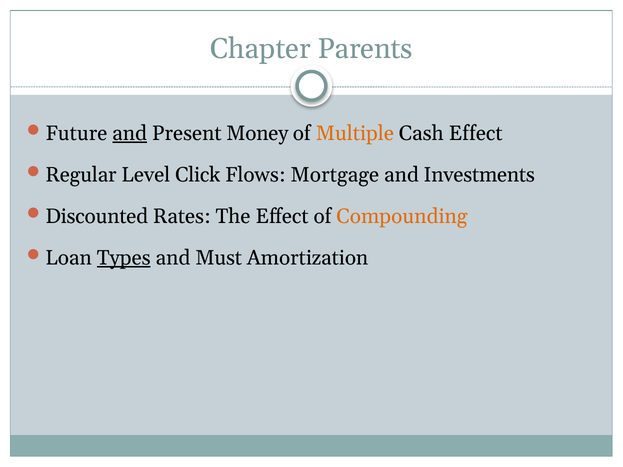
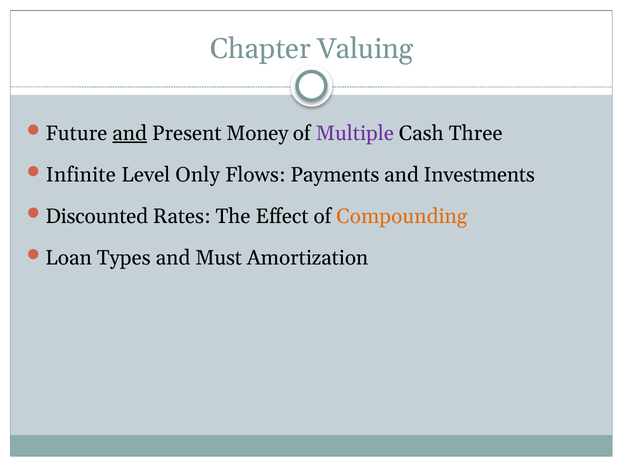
Parents: Parents -> Valuing (365, 49)
Multiple colour: orange -> purple (355, 133)
Cash Effect: Effect -> Three (476, 133)
Regular: Regular -> Infinite (81, 175)
Click: Click -> Only (198, 175)
Mortgage: Mortgage -> Payments (335, 175)
Types underline: present -> none (124, 258)
